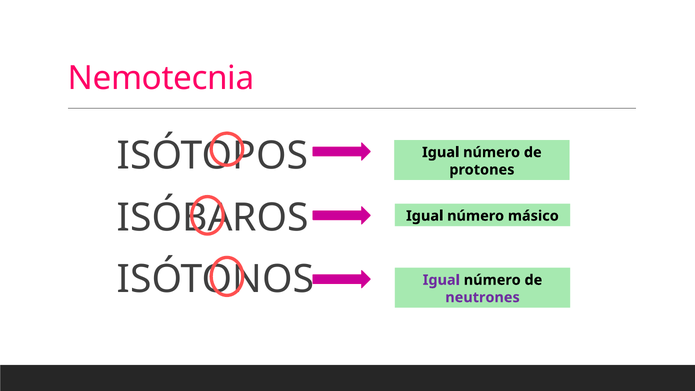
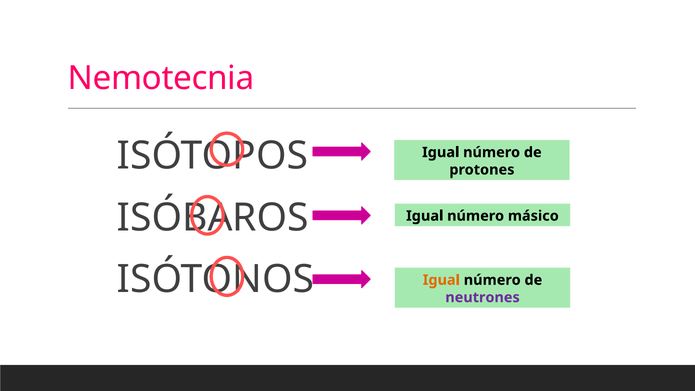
Igual colour: purple -> orange (441, 280)
